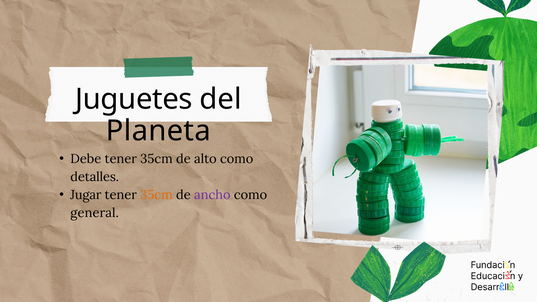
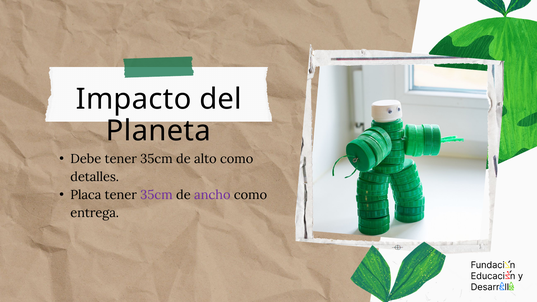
Juguetes: Juguetes -> Impacto (134, 99)
Jugar: Jugar -> Placa (86, 195)
35cm colour: orange -> purple (156, 195)
general: general -> entrega (95, 213)
